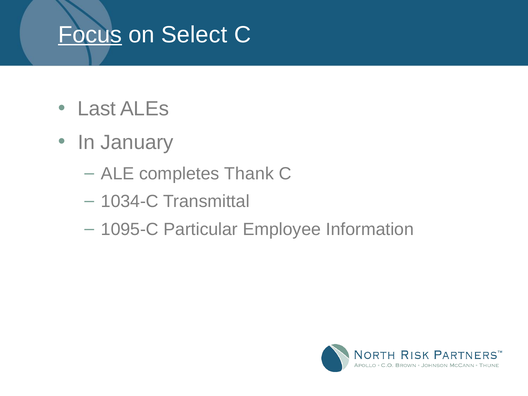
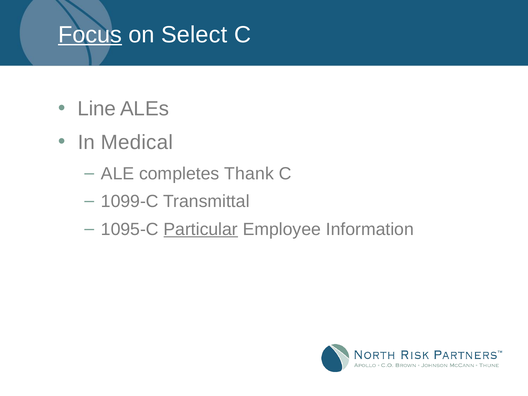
Last: Last -> Line (97, 109)
January: January -> Medical (137, 142)
1034-C: 1034-C -> 1099-C (130, 201)
Particular underline: none -> present (201, 229)
